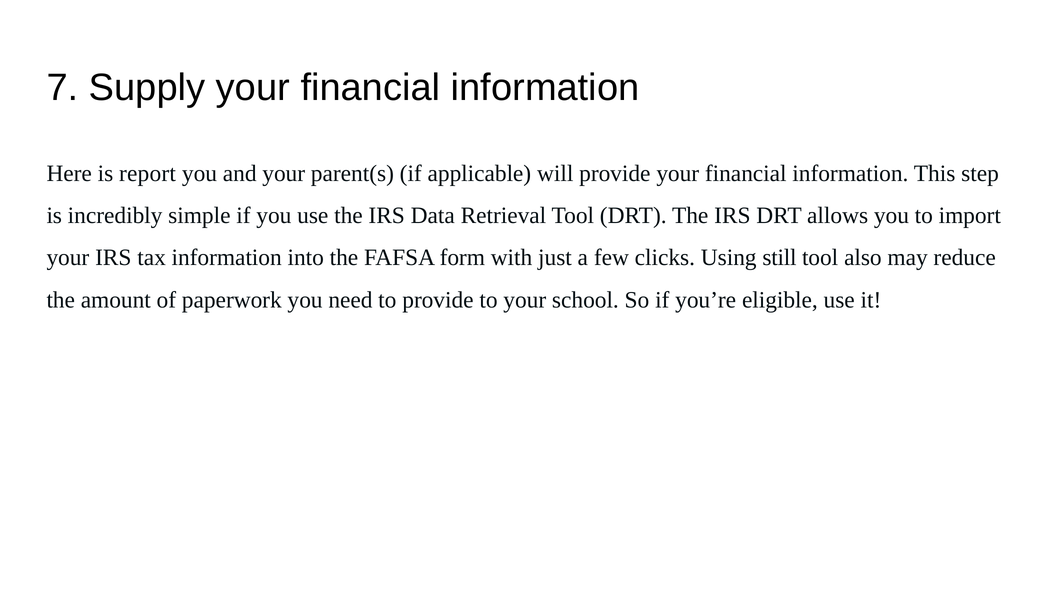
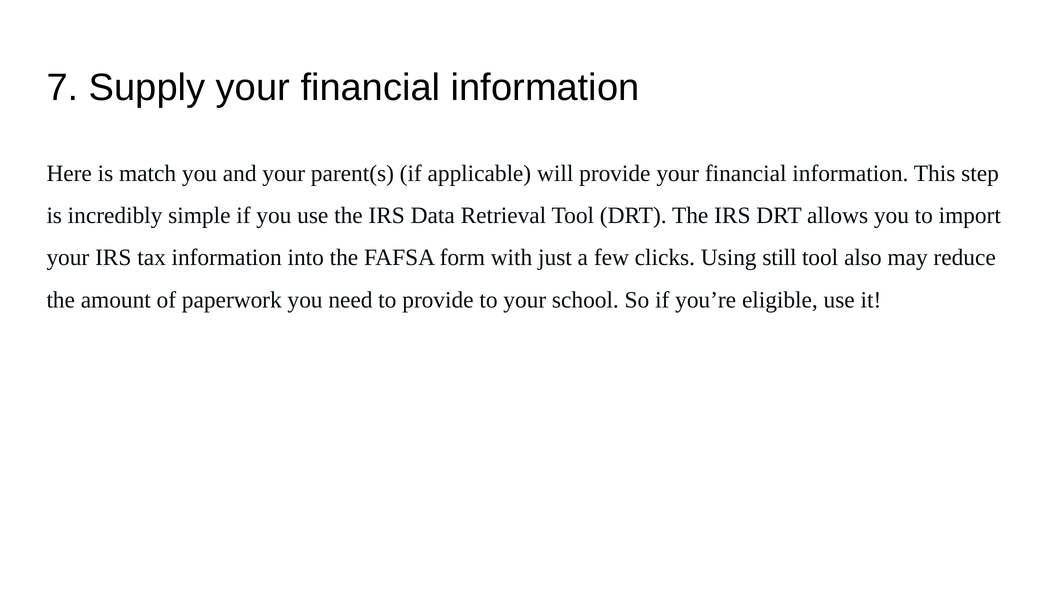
report: report -> match (148, 173)
